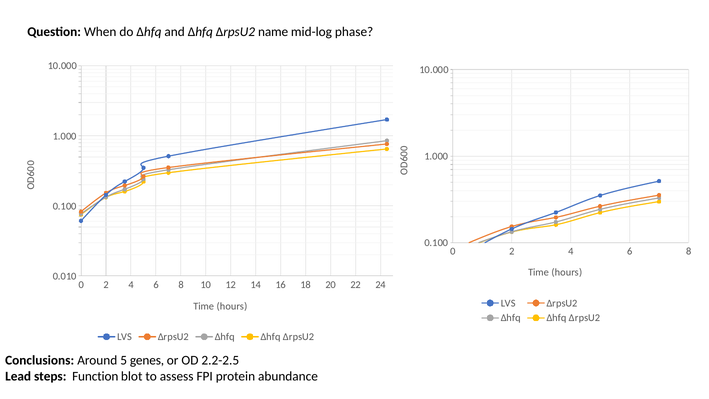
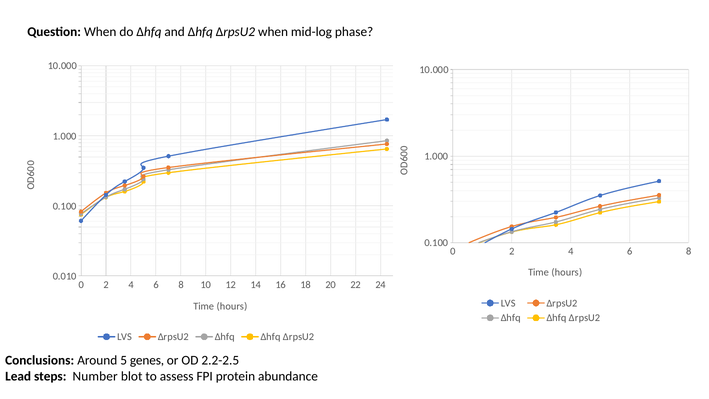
ΔrpsU2 name: name -> when (273, 32)
Function: Function -> Number (95, 376)
